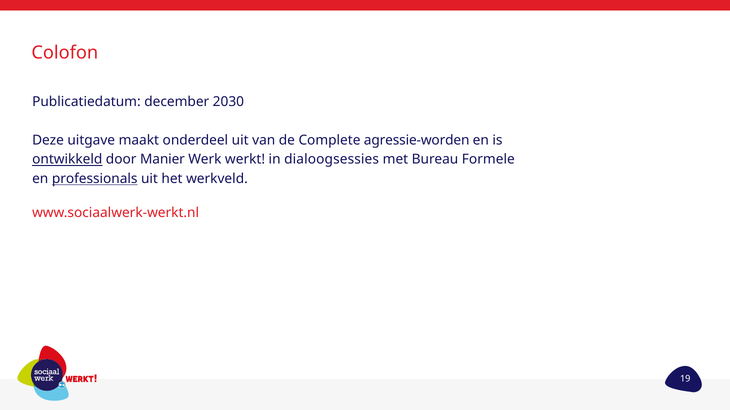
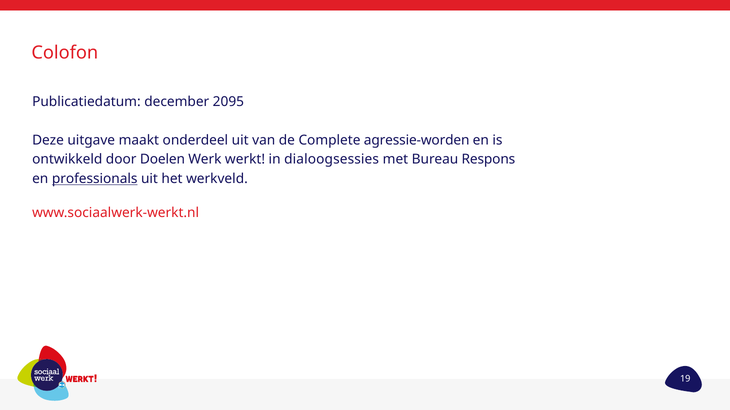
2030: 2030 -> 2095 (228, 102)
ontwikkeld underline: present -> none (67, 160)
Manier: Manier -> Doelen (162, 160)
Formele: Formele -> Respons (488, 160)
